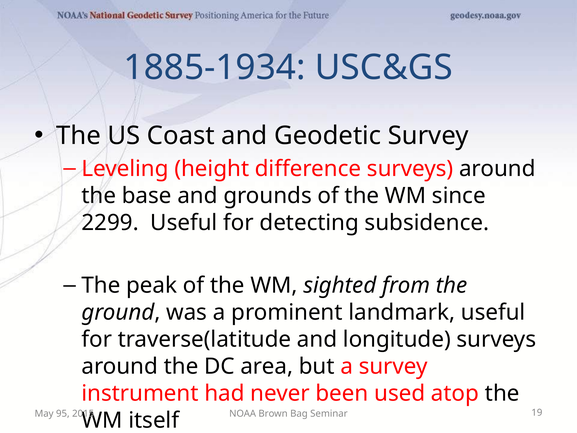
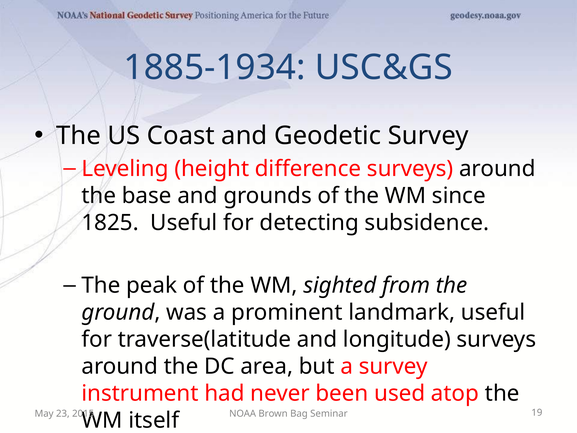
2299: 2299 -> 1825 (110, 222)
95: 95 -> 23 (63, 413)
